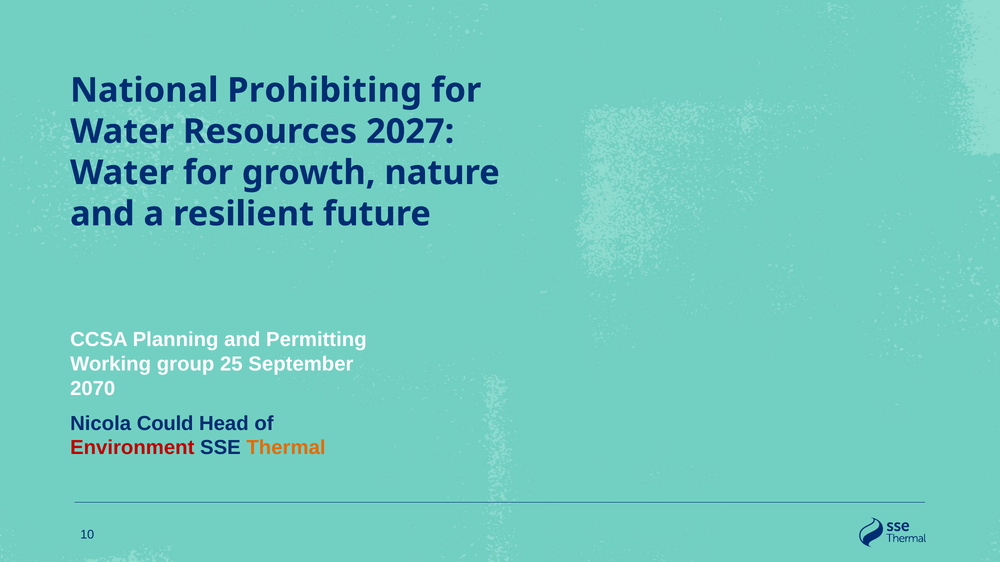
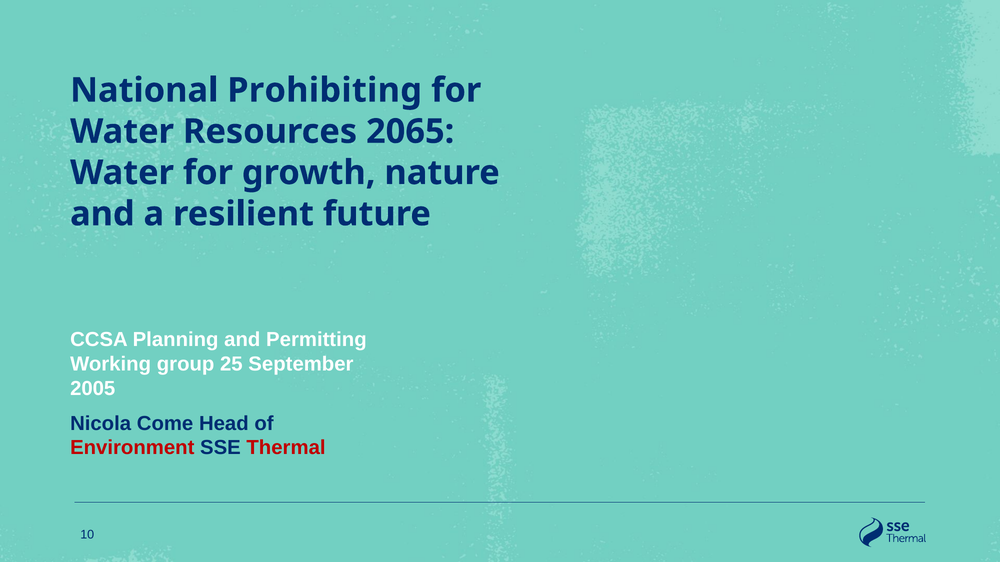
2027: 2027 -> 2065 (410, 132)
2070: 2070 -> 2005 (93, 389)
Could: Could -> Come (165, 424)
Thermal colour: orange -> red (286, 448)
